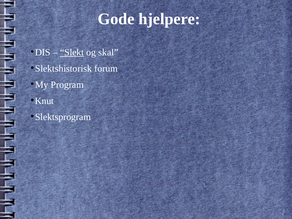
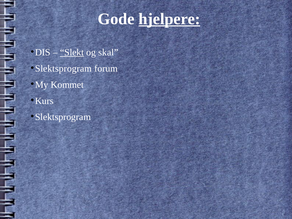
hjelpere underline: none -> present (169, 19)
Slektshistorisk: Slektshistorisk -> Slektsprogram (63, 69)
Program: Program -> Kommet (67, 85)
Knut: Knut -> Kurs (44, 101)
